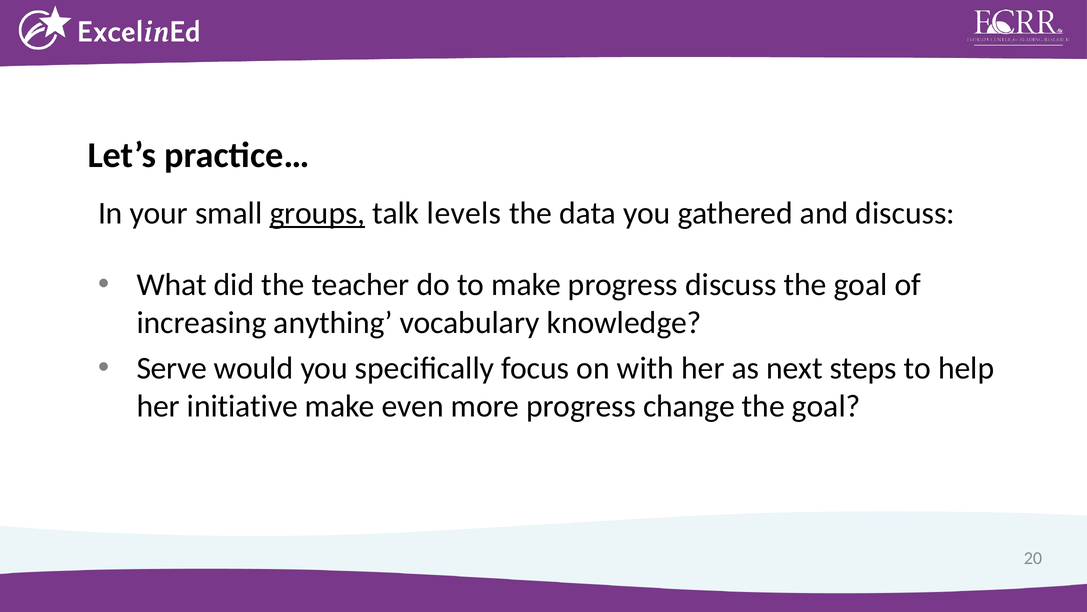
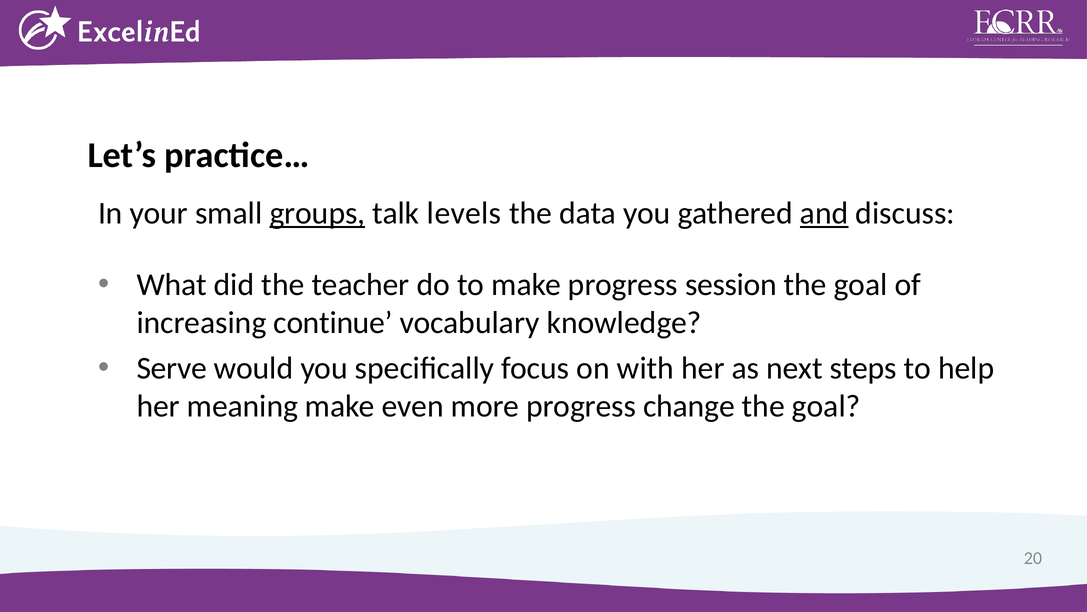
and underline: none -> present (824, 213)
progress discuss: discuss -> session (731, 285)
anything: anything -> continue (333, 323)
initiative: initiative -> meaning (242, 406)
